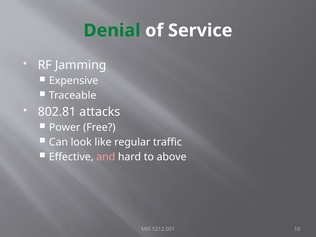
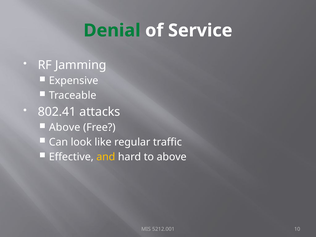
802.81: 802.81 -> 802.41 (57, 112)
Power: Power -> Above (65, 127)
and colour: pink -> yellow (106, 157)
